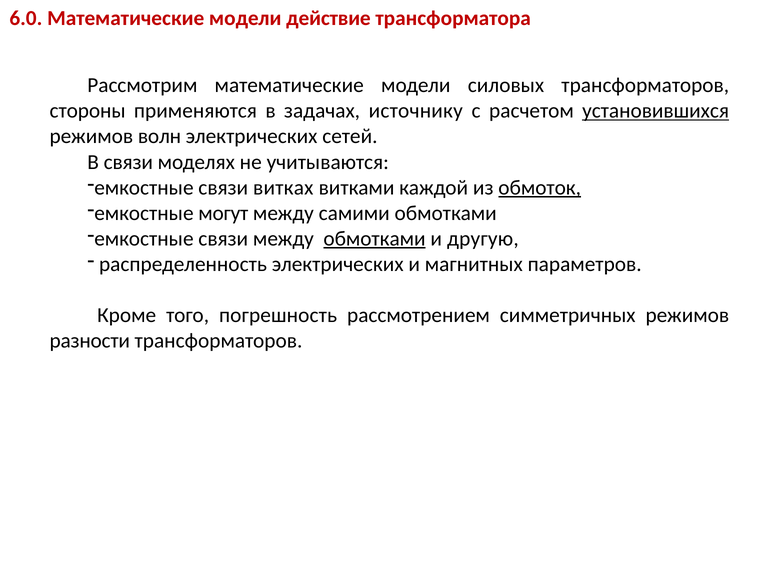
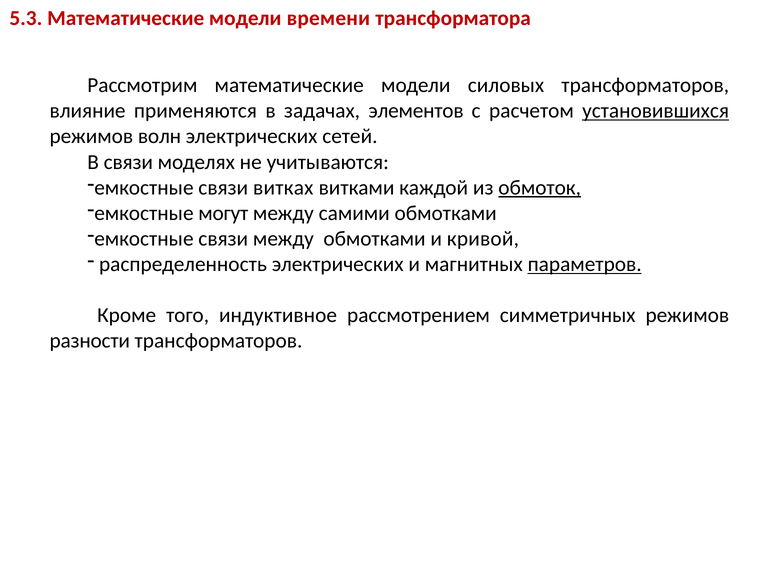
6.0: 6.0 -> 5.3 (26, 18)
действие: действие -> времени (328, 18)
стороны: стороны -> влияние (88, 111)
источнику: источнику -> элементов (416, 111)
обмотками underline: present -> none (375, 239)
другую: другую -> кривой (483, 239)
параметров underline: none -> present (585, 264)
погрешность: погрешность -> индуктивное (278, 316)
